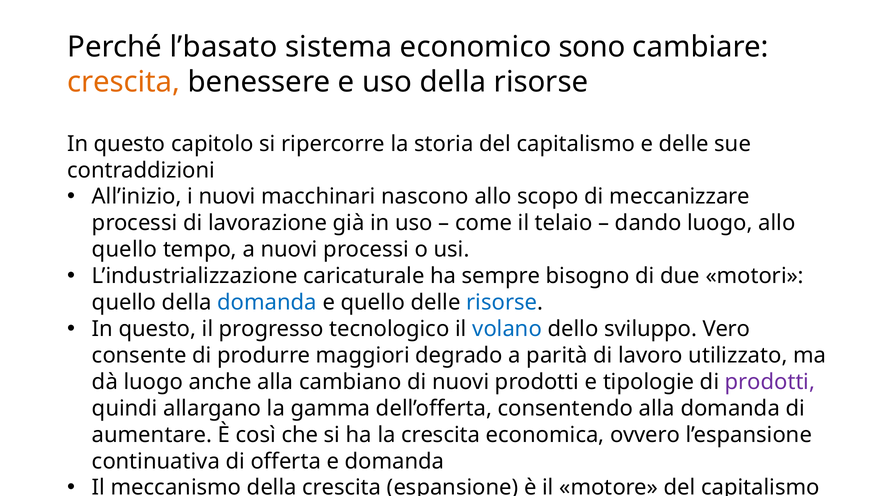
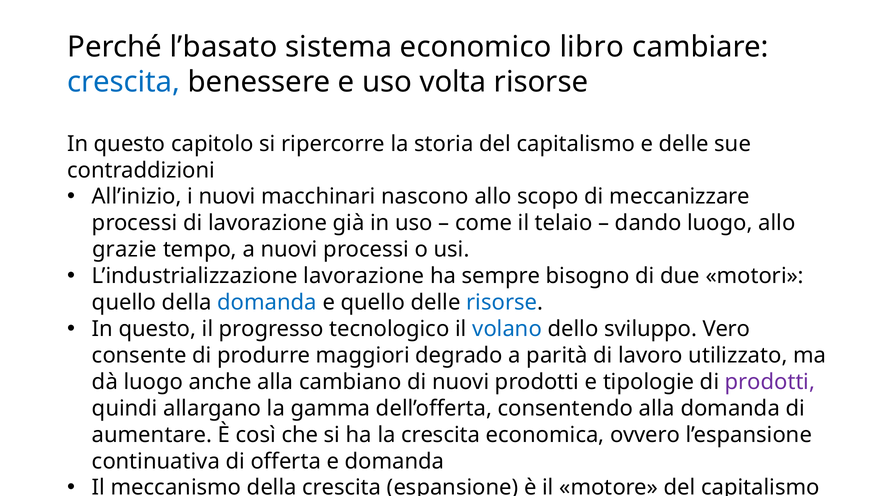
sono: sono -> libro (592, 47)
crescita colour: orange -> blue (124, 82)
uso della: della -> volta (453, 82)
quello: quello -> grazie (125, 250)
L’industrializzazione caricaturale: caricaturale -> lavorazione (364, 276)
